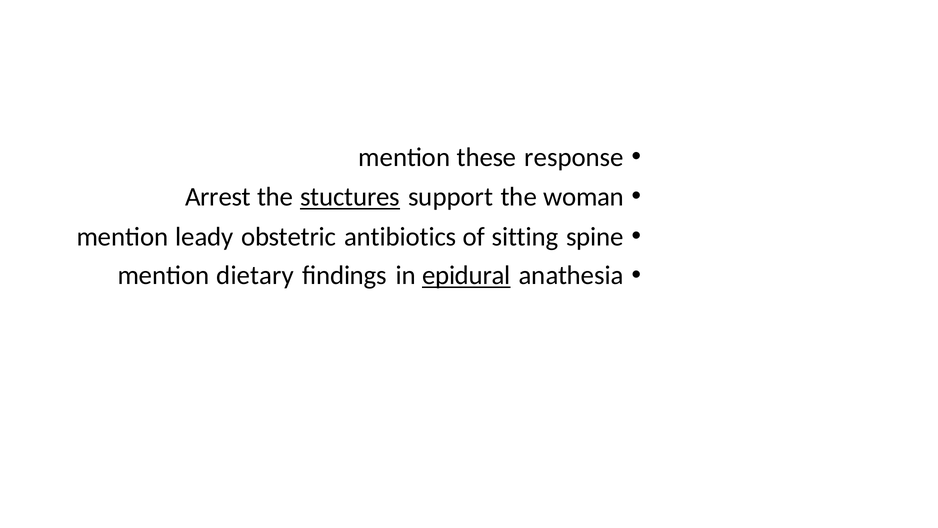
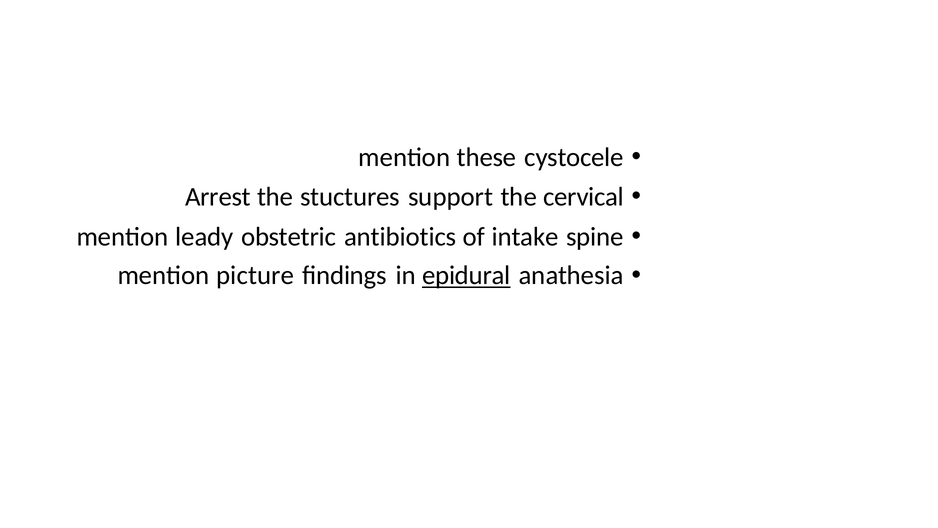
response: response -> cystocele (574, 157)
stuctures underline: present -> none (350, 197)
woman: woman -> cervical (584, 197)
sitting: sitting -> intake (525, 237)
dietary: dietary -> picture (255, 275)
